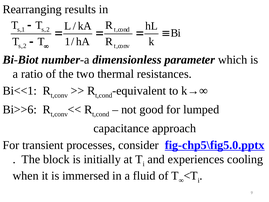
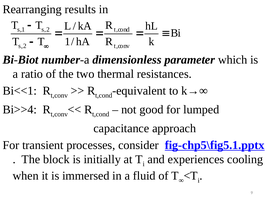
Bi>>6: Bi>>6 -> Bi>>4 (20, 109)
fig-chp5\fig5.0.pptx: fig-chp5\fig5.0.pptx -> fig-chp5\fig5.1.pptx (215, 145)
